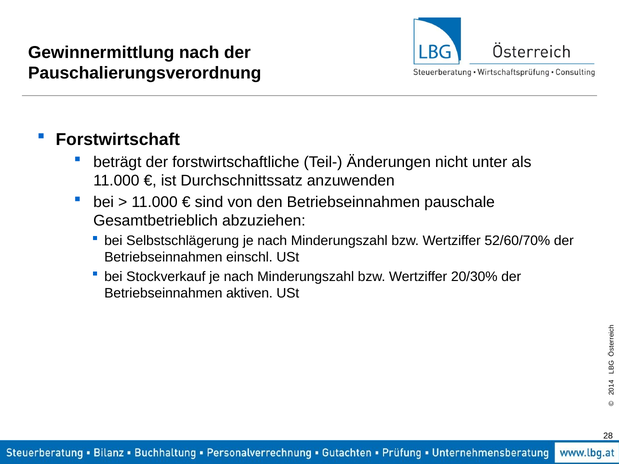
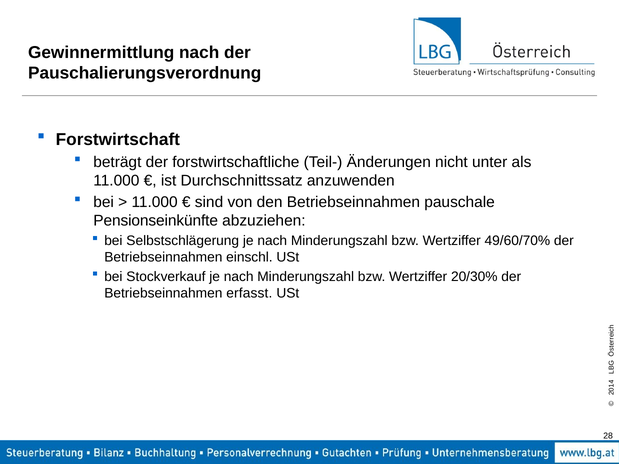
Gesamtbetrieblich: Gesamtbetrieblich -> Pensionseinkünfte (156, 221)
52/60/70%: 52/60/70% -> 49/60/70% (517, 241)
aktiven: aktiven -> erfasst (249, 293)
